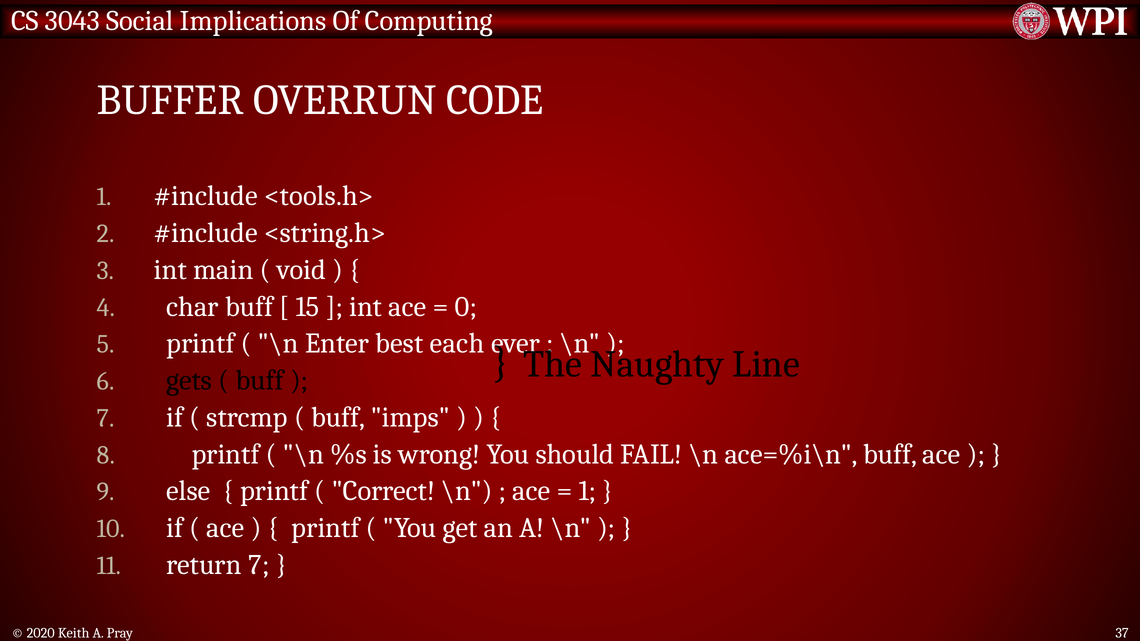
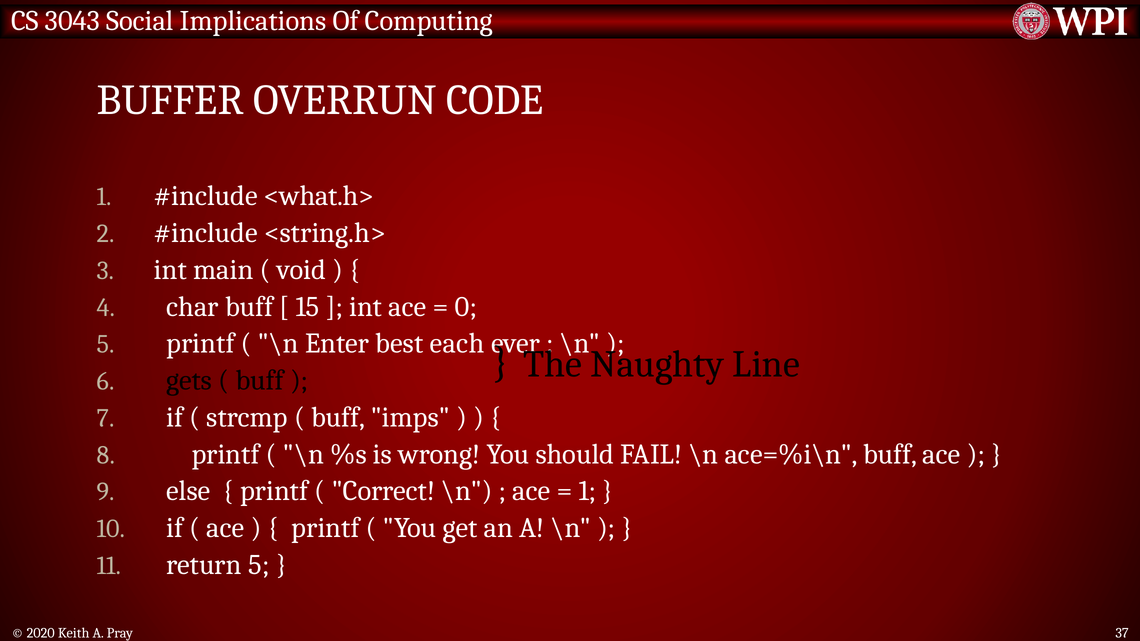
<tools.h>: <tools.h> -> <what.h> (319, 196)
return 7: 7 -> 5 (259, 565)
